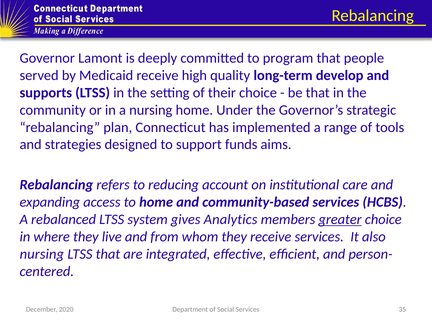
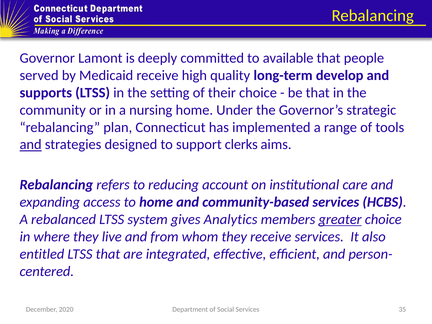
program: program -> available (288, 58)
and underline: none -> present (31, 145)
funds: funds -> clerks (241, 145)
nursing: nursing -> entitled (42, 254)
